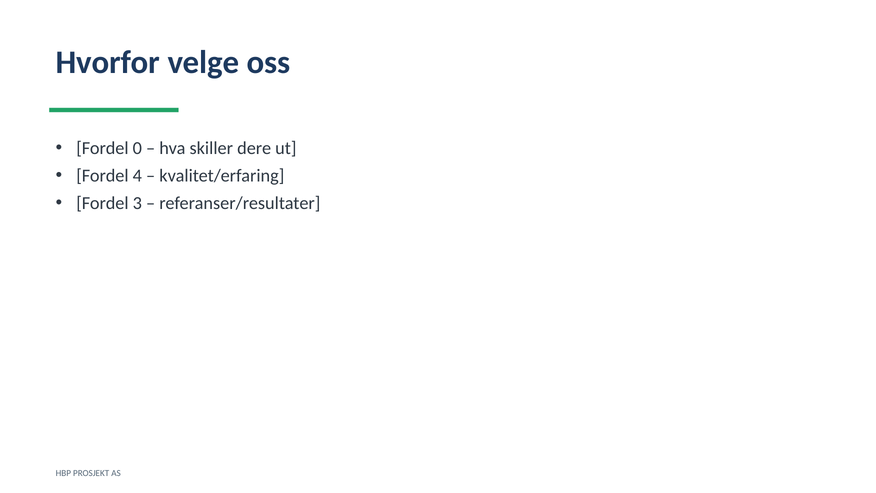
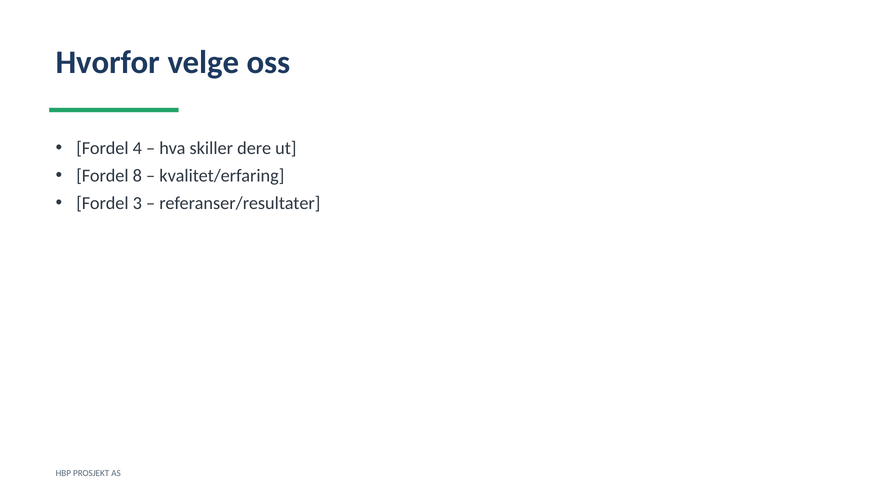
0: 0 -> 4 (137, 148)
4: 4 -> 8 (137, 176)
